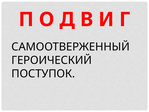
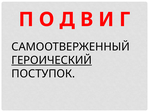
ГЕРОИЧЕСКИЙ underline: none -> present (52, 60)
